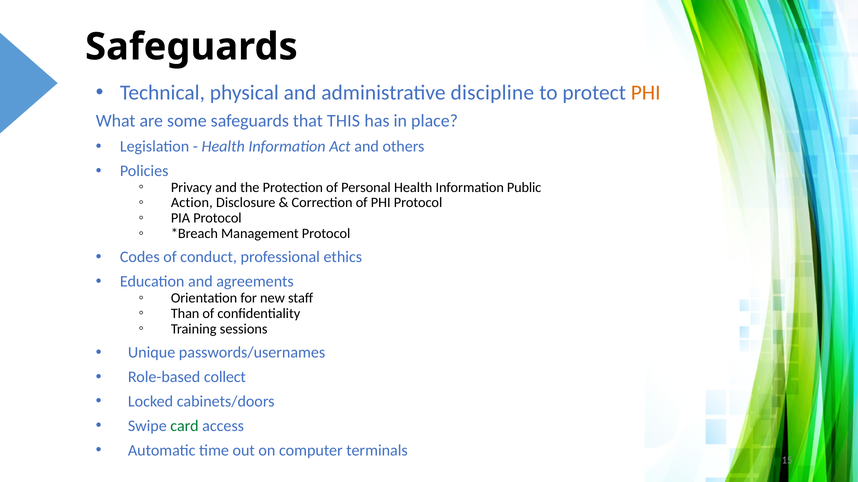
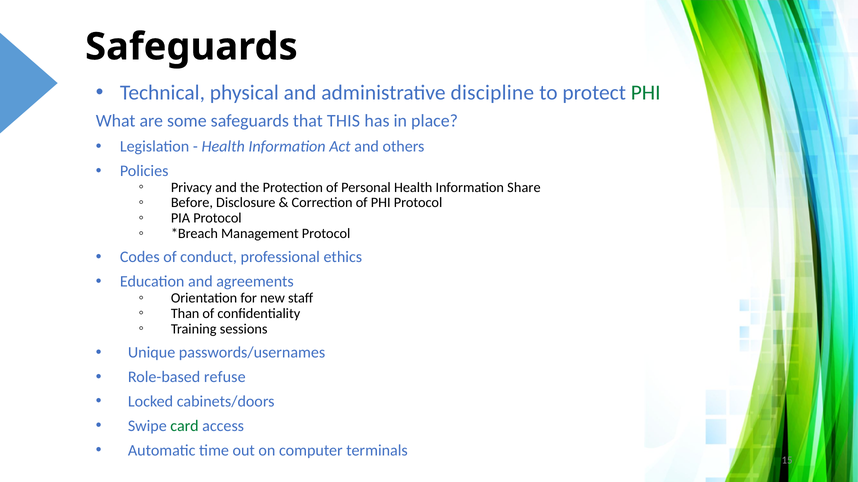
PHI colour: orange -> green (646, 93)
Public: Public -> Share (524, 188)
Action: Action -> Before (192, 203)
collect: collect -> refuse (225, 377)
